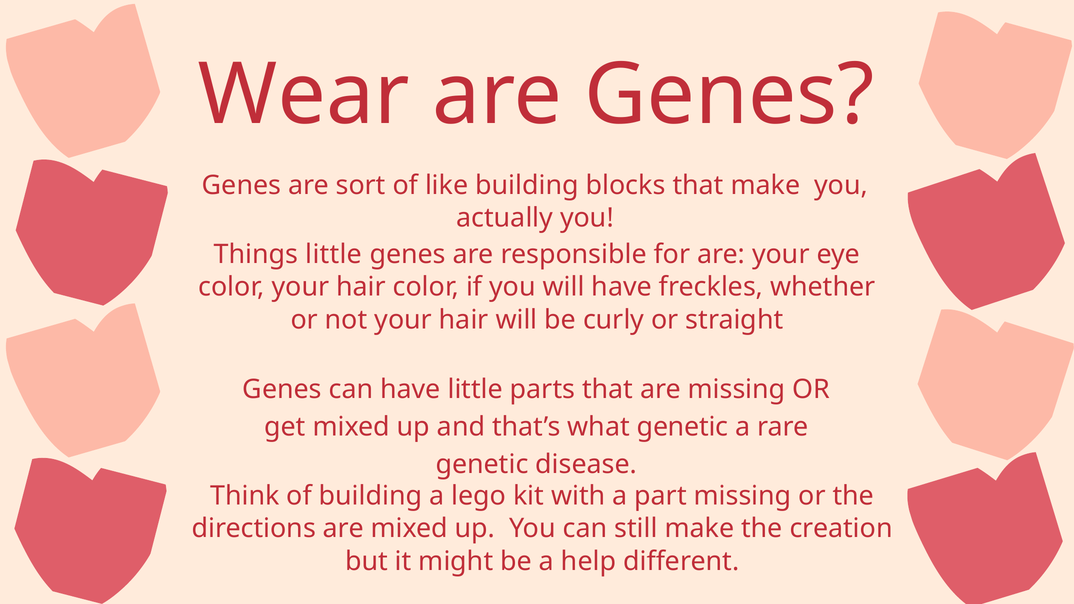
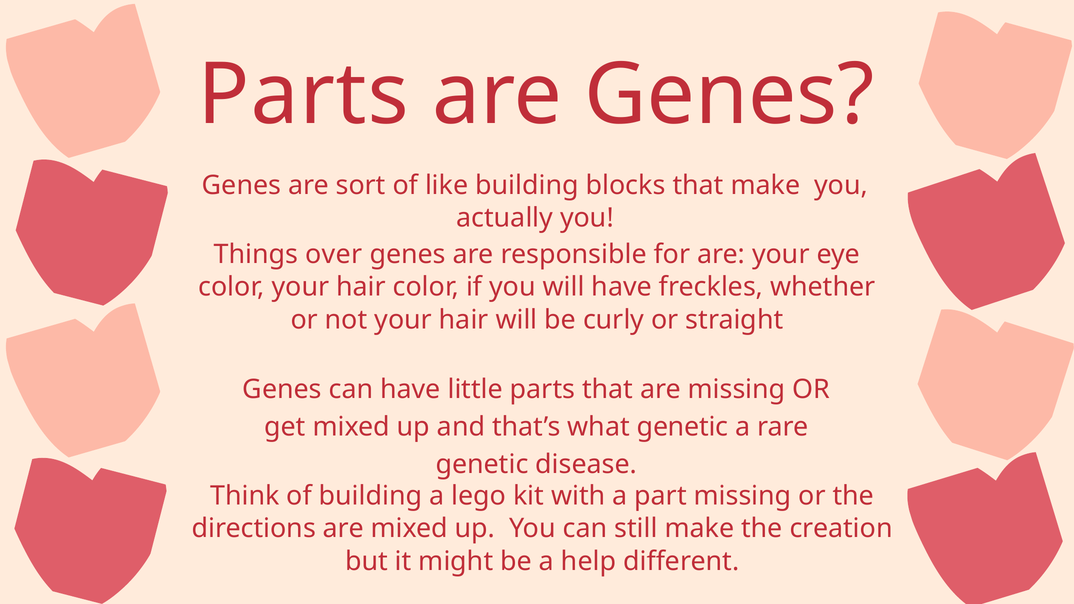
Wear: Wear -> Parts (303, 95)
Things little: little -> over (334, 254)
